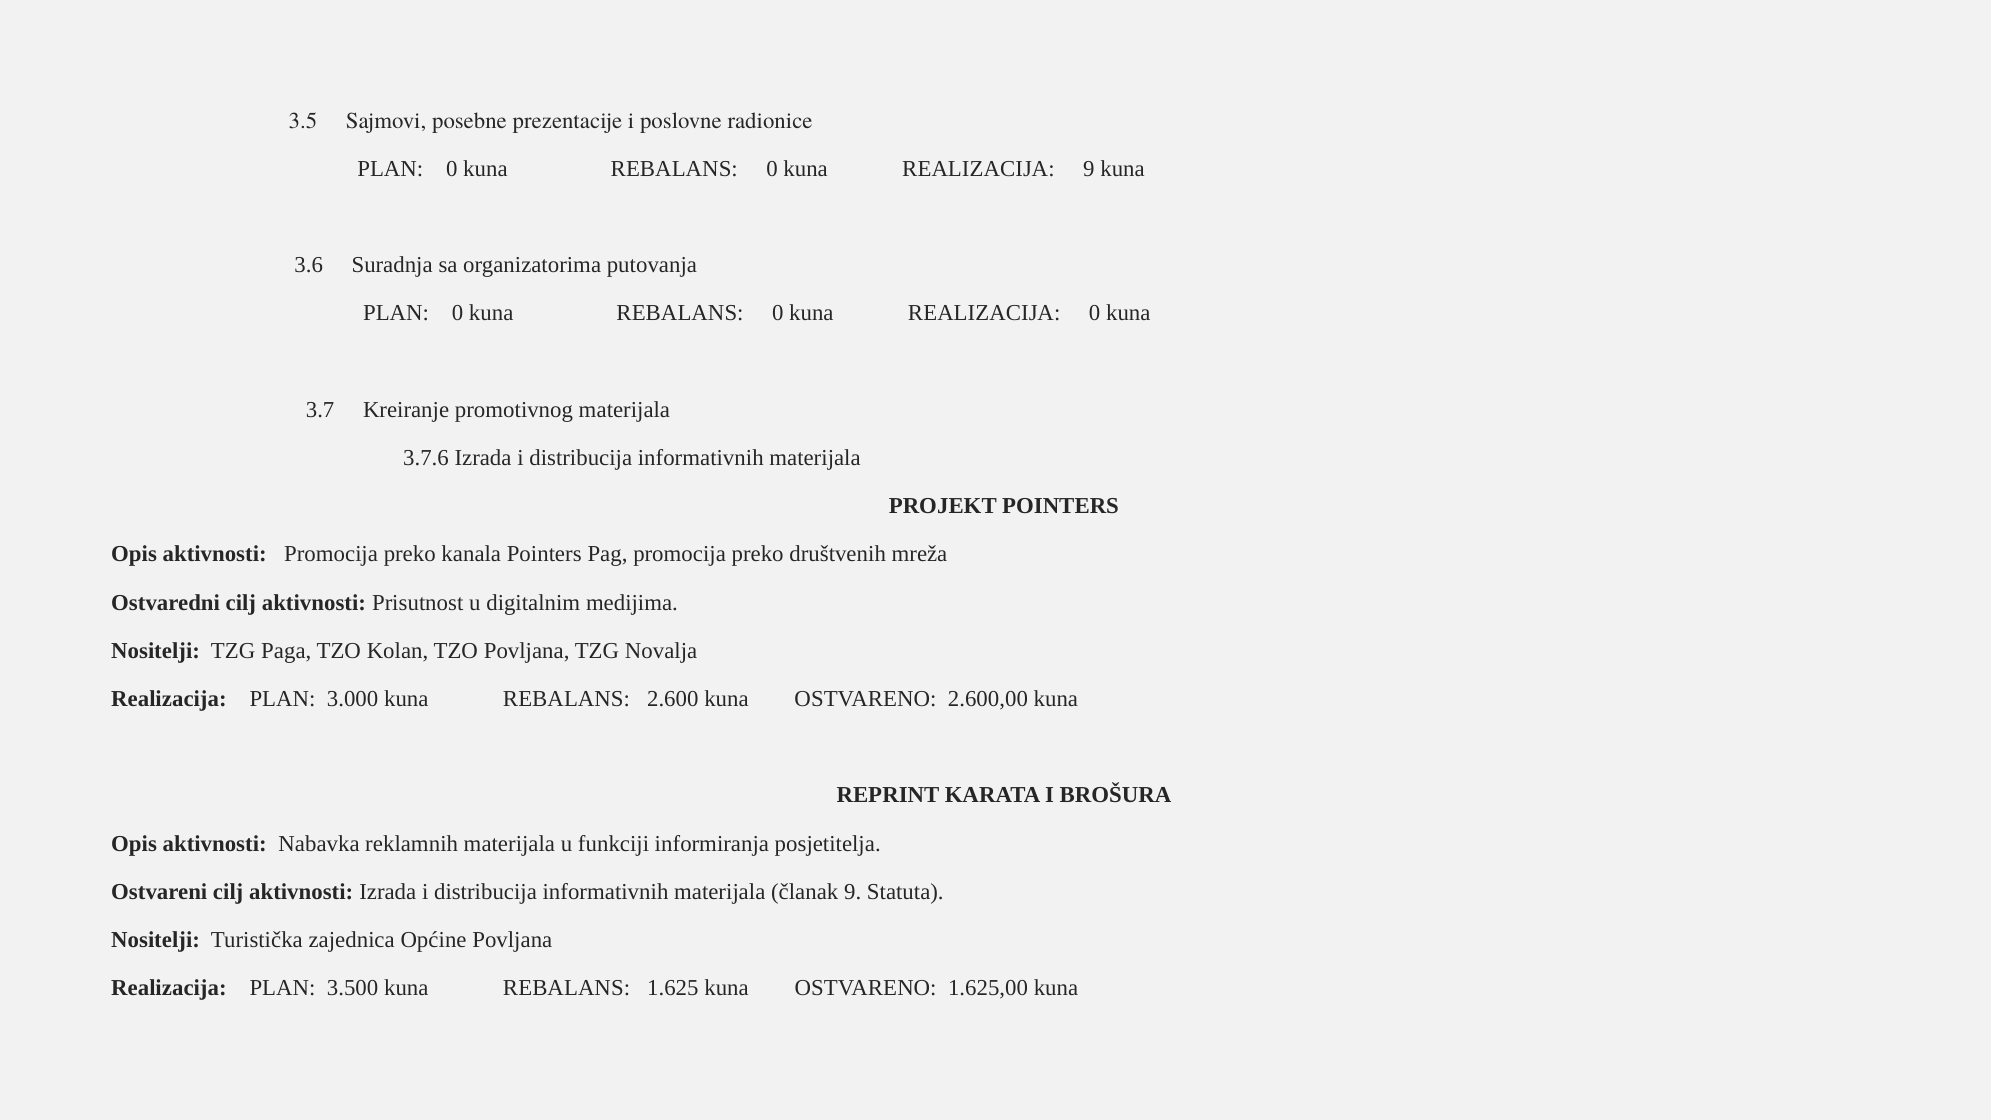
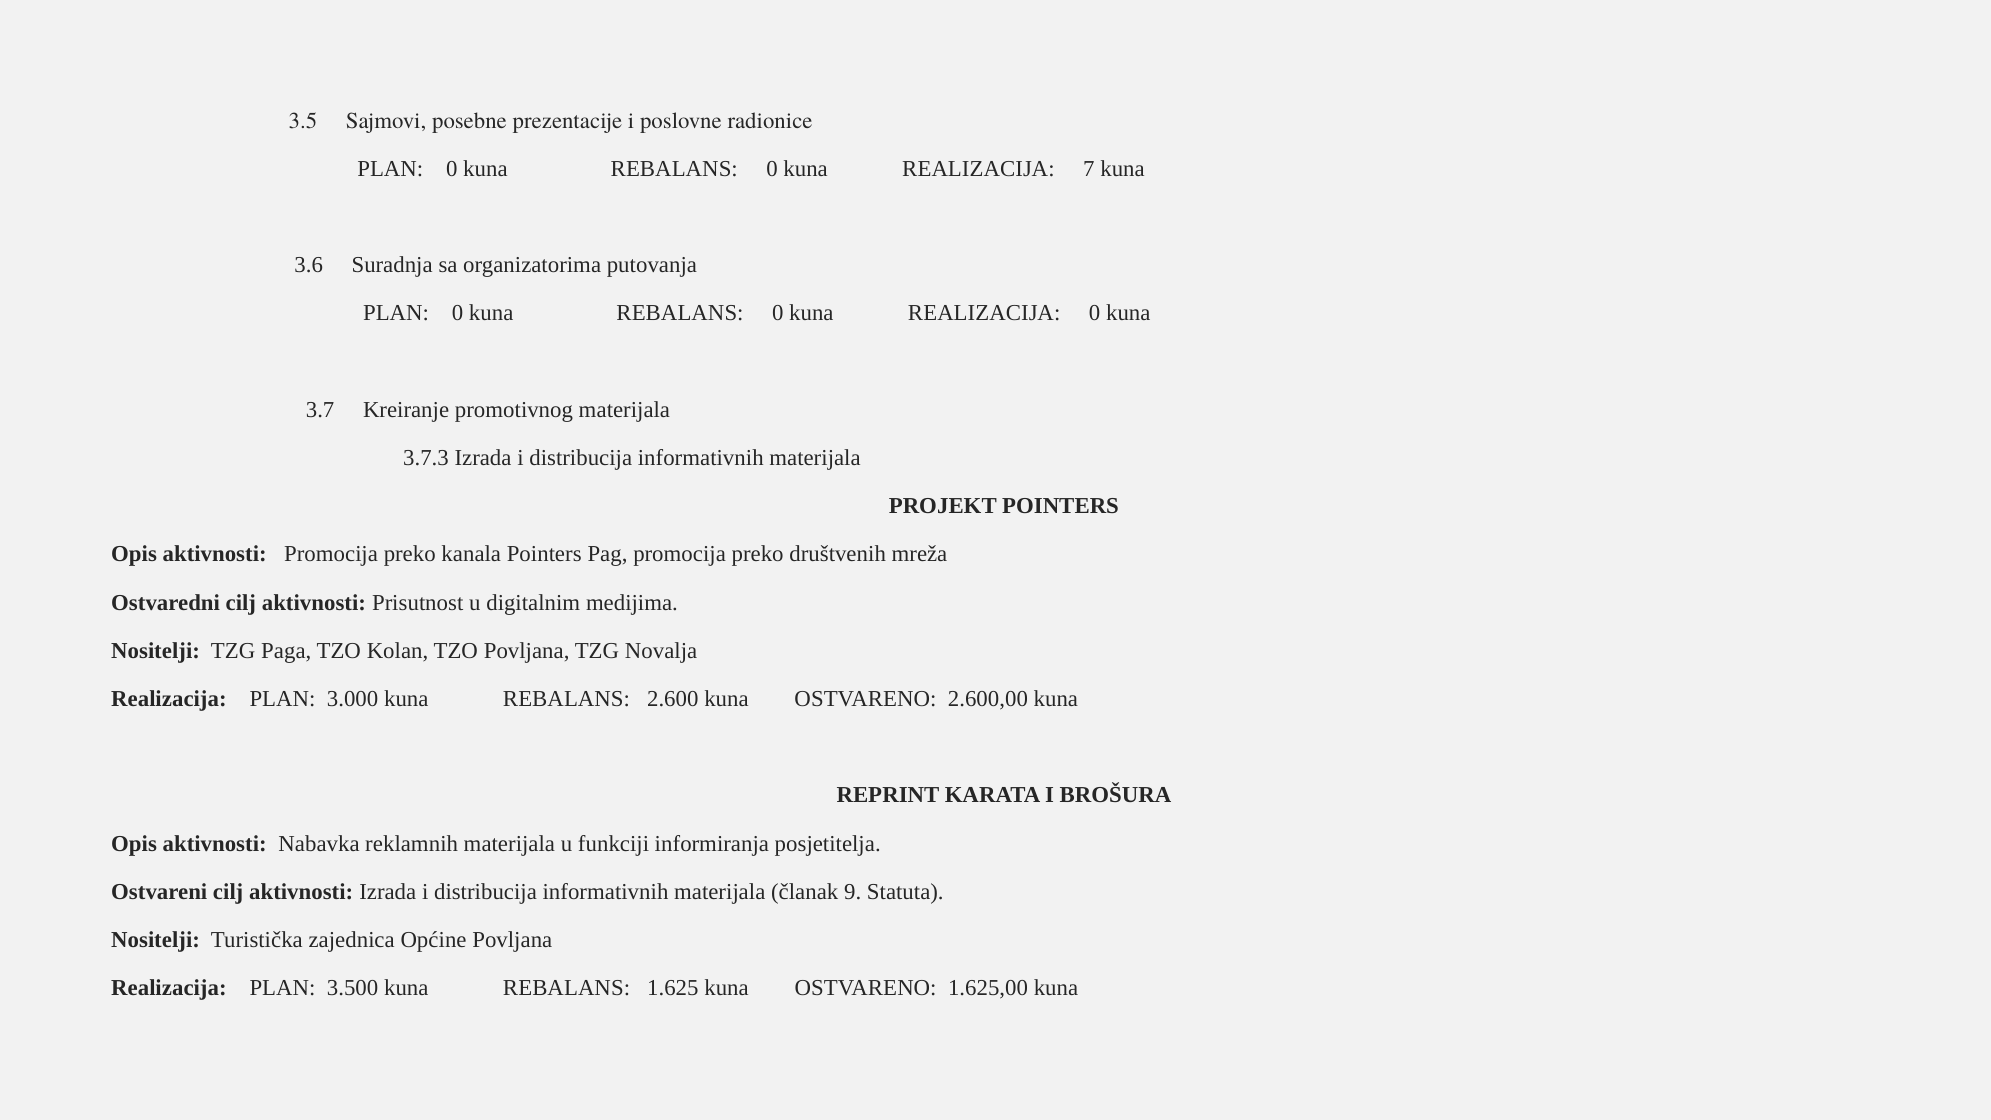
REALIZACIJA 9: 9 -> 7 (1089, 169)
3.7.6: 3.7.6 -> 3.7.3 (426, 458)
